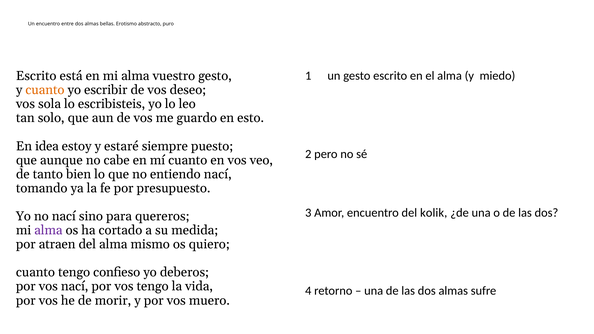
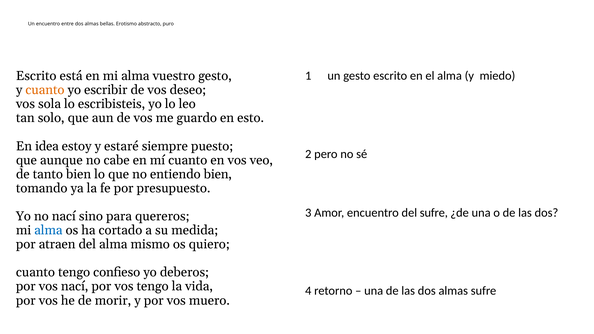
entiendo nací: nací -> bien (218, 174)
del kolik: kolik -> sufre (434, 213)
alma colour: purple -> blue (48, 230)
